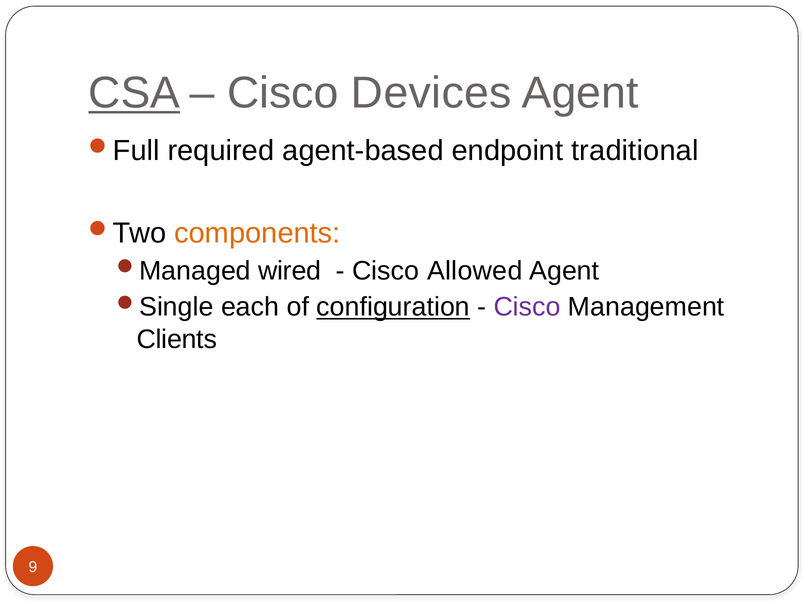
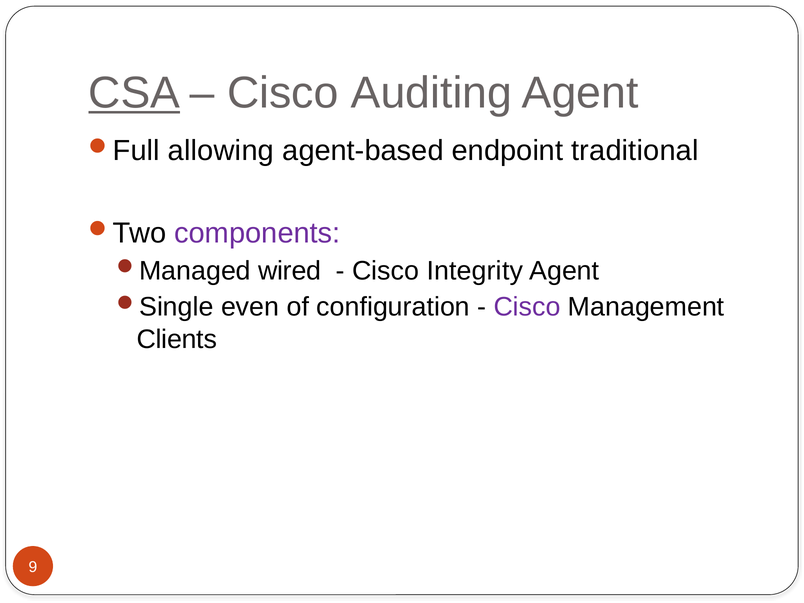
Devices: Devices -> Auditing (432, 93)
required: required -> allowing (221, 151)
components colour: orange -> purple (257, 233)
Allowed: Allowed -> Integrity (475, 271)
each: each -> even (250, 307)
configuration underline: present -> none (393, 307)
